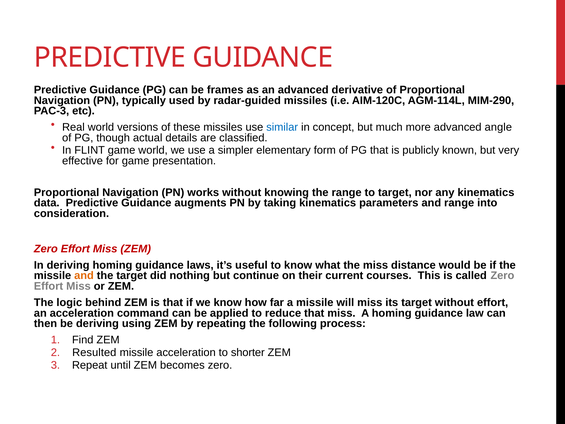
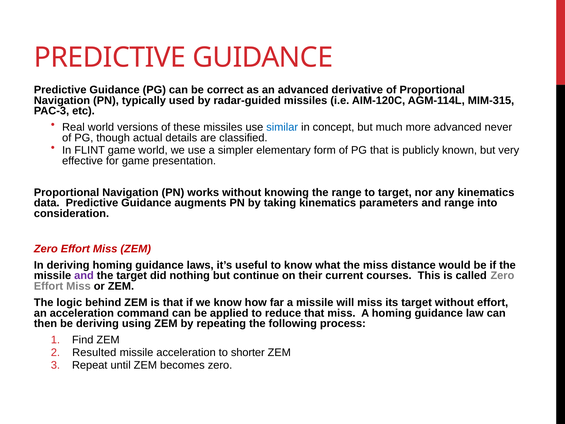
frames: frames -> correct (225, 90)
MIM-290: MIM-290 -> MIM-315 (491, 100)
angle: angle -> never (498, 127)
and colour: orange -> purple (84, 275)
